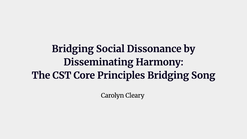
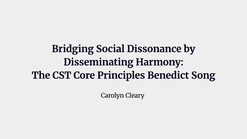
Principles Bridging: Bridging -> Benedict (168, 75)
